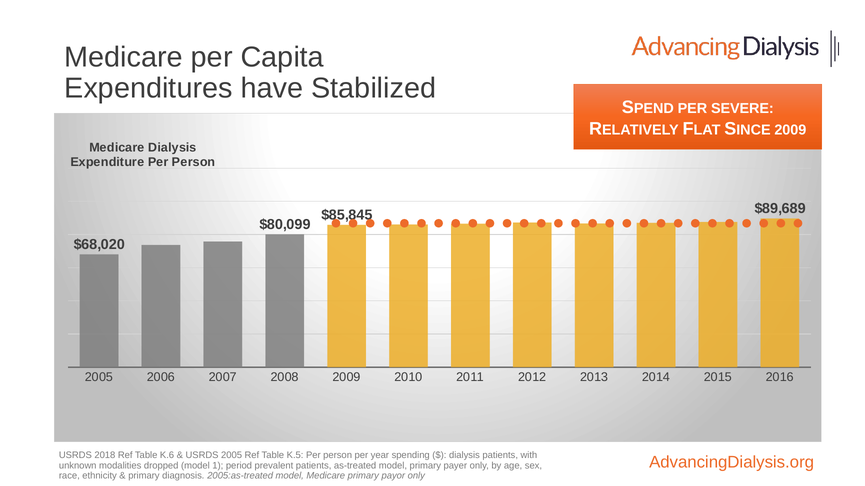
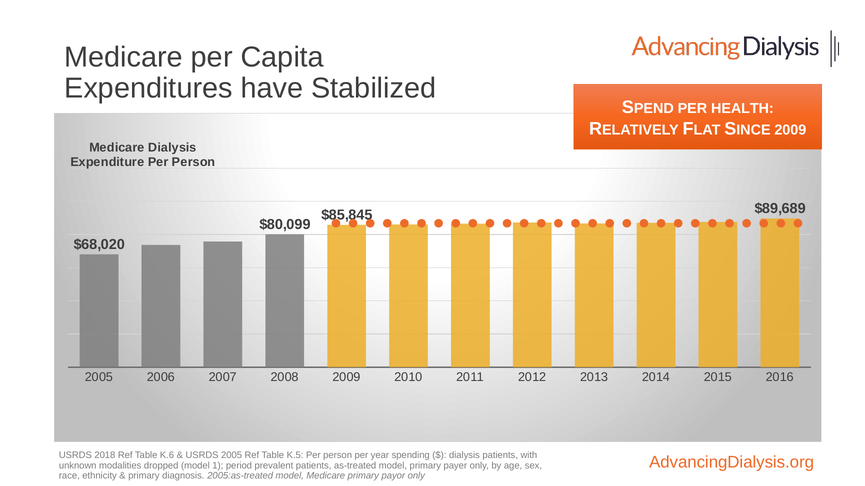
SEVERE: SEVERE -> HEALTH (742, 109)
